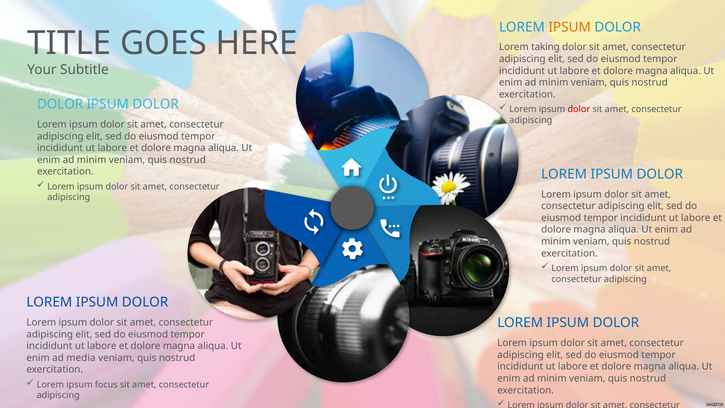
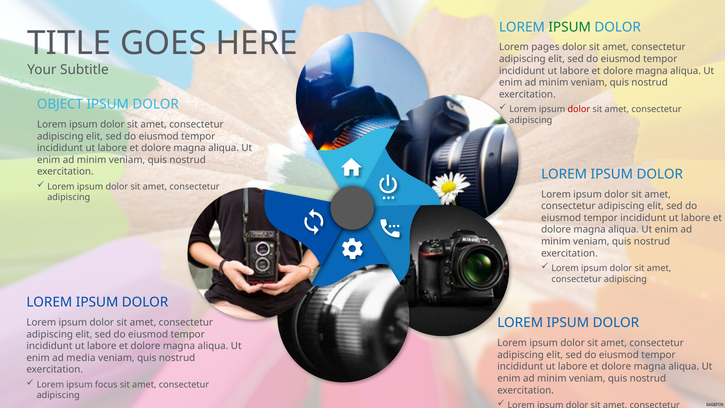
IPSUM colour: orange -> green (570, 27)
taking: taking -> pages (545, 47)
DOLOR: DOLOR -> OBJECT (60, 104)
